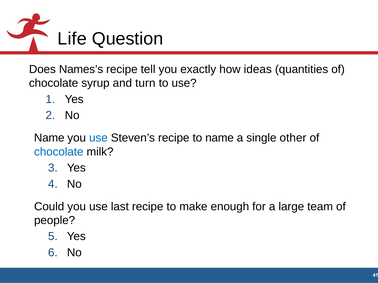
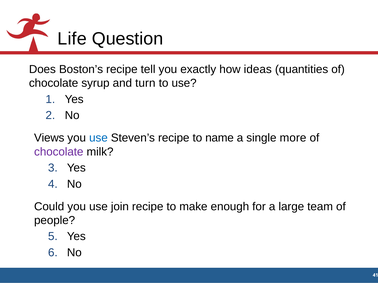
Names’s: Names’s -> Boston’s (81, 69)
Name: Name -> Views (49, 138)
other: other -> more (293, 138)
chocolate colour: blue -> purple (59, 152)
last: last -> join (120, 207)
